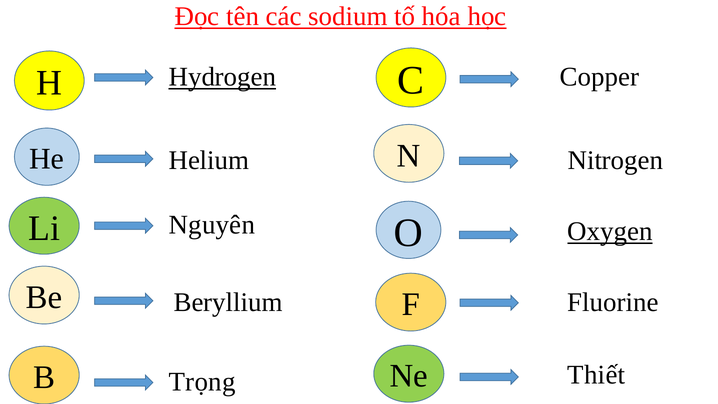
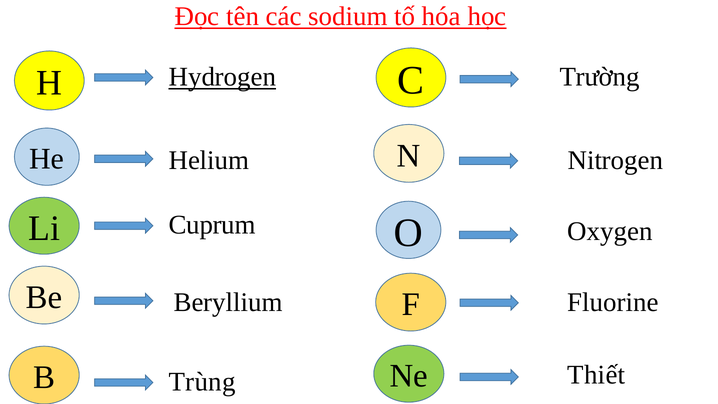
Copper: Copper -> Trường (600, 77)
Nguyên: Nguyên -> Cuprum (212, 225)
Oxygen underline: present -> none (610, 231)
Trọng: Trọng -> Trùng (202, 382)
